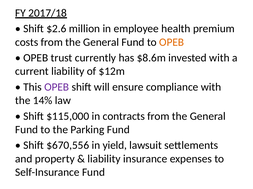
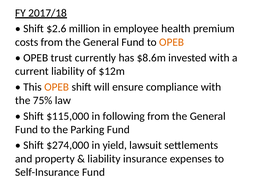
OPEB colour: purple -> orange (57, 87)
14%: 14% -> 75% (43, 101)
contracts: contracts -> following (124, 117)
$670,556: $670,556 -> $274,000 (68, 146)
